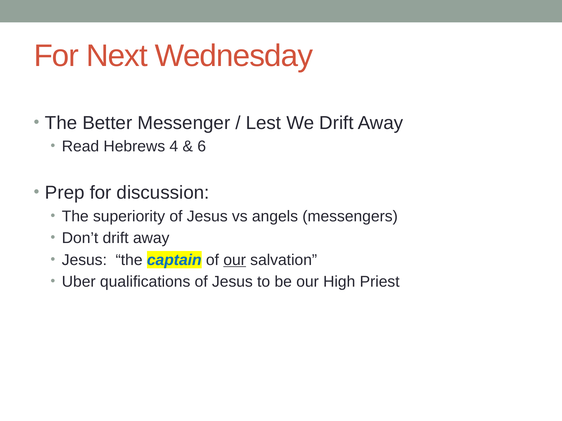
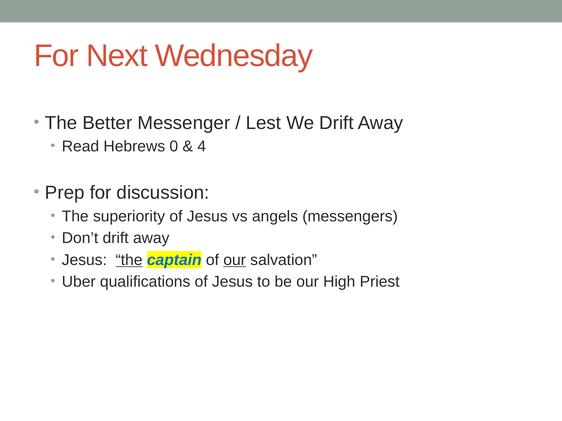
4: 4 -> 0 (174, 147)
6: 6 -> 4 (202, 147)
the underline: none -> present (129, 260)
